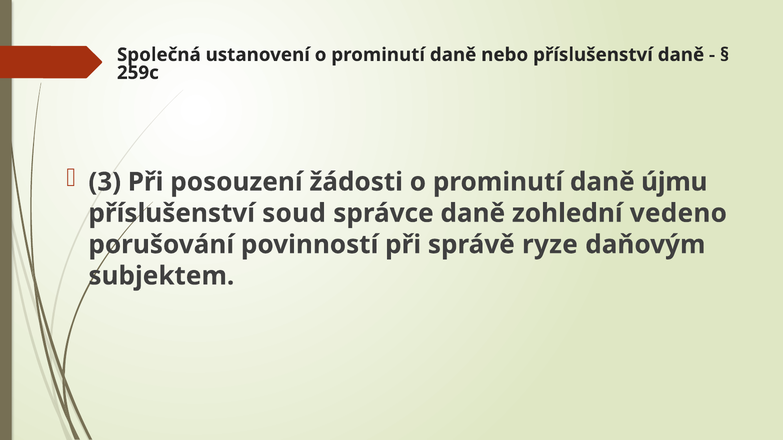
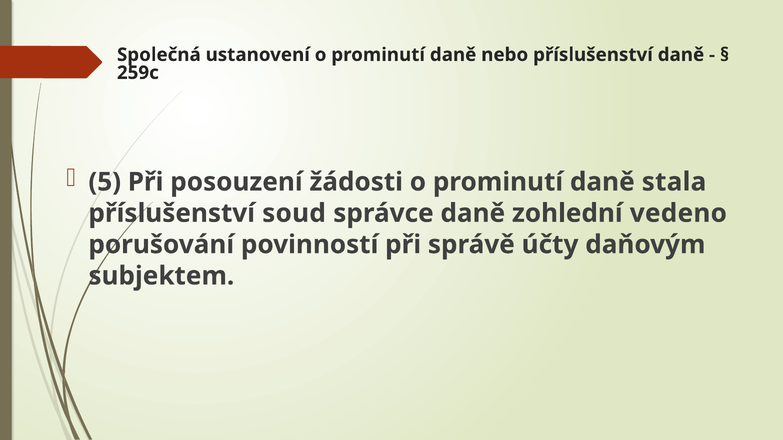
3: 3 -> 5 (105, 182)
újmu: újmu -> stala (674, 182)
ryze: ryze -> účty (550, 245)
